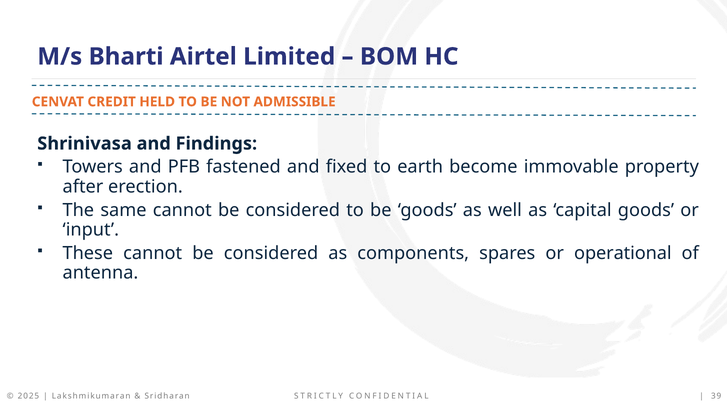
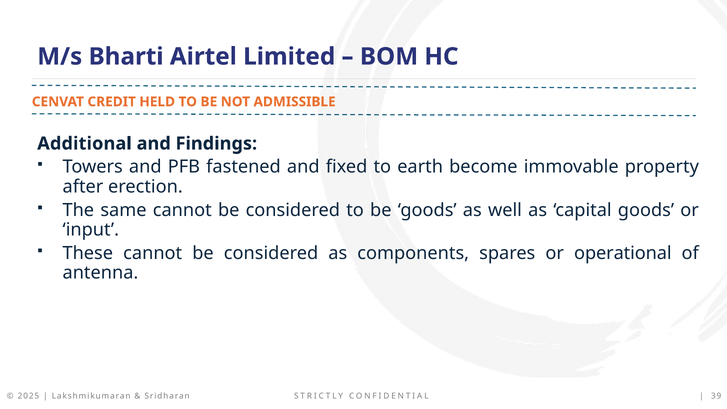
Shrinivasa: Shrinivasa -> Additional (85, 144)
